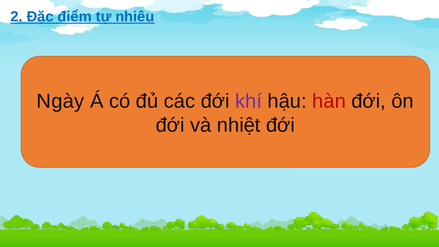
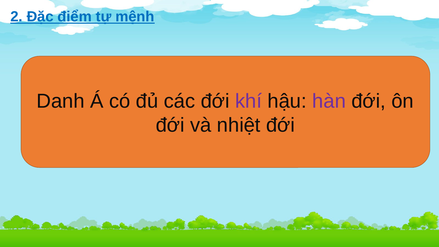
nhiêu: nhiêu -> mệnh (135, 17)
Ngày: Ngày -> Danh (61, 101)
hàn colour: red -> purple (329, 101)
